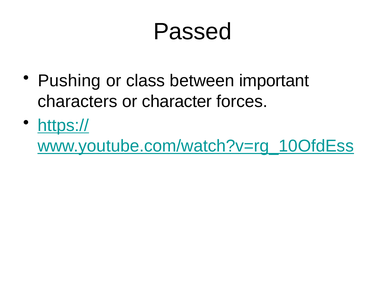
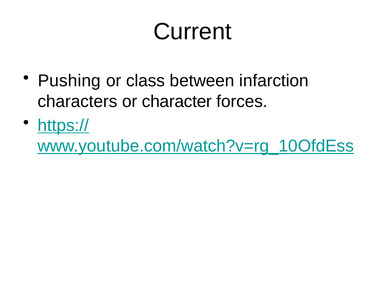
Passed: Passed -> Current (192, 31)
important: important -> infarction (274, 81)
